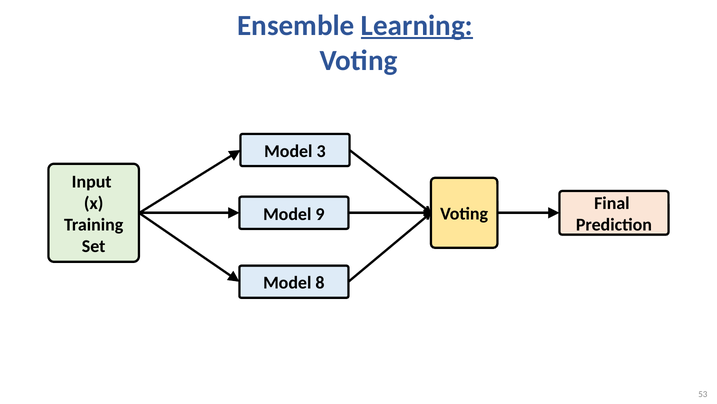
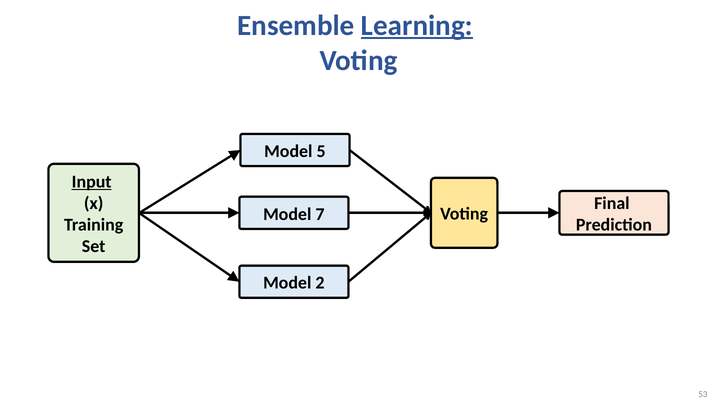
3: 3 -> 5 (321, 151)
Input underline: none -> present (92, 181)
9: 9 -> 7 (320, 214)
8: 8 -> 2 (320, 283)
